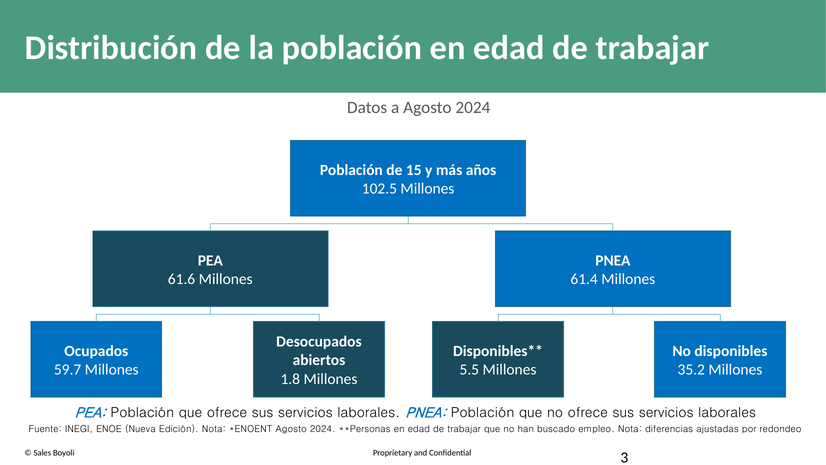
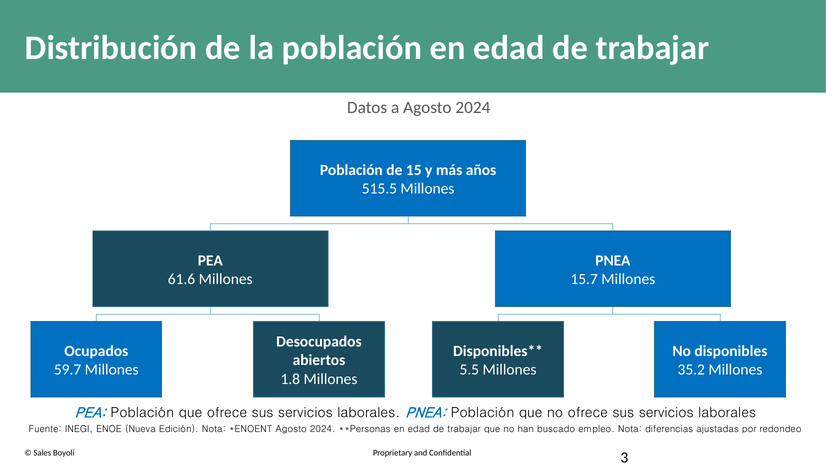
102.5: 102.5 -> 515.5 (379, 189)
61.4: 61.4 -> 15.7 (584, 279)
